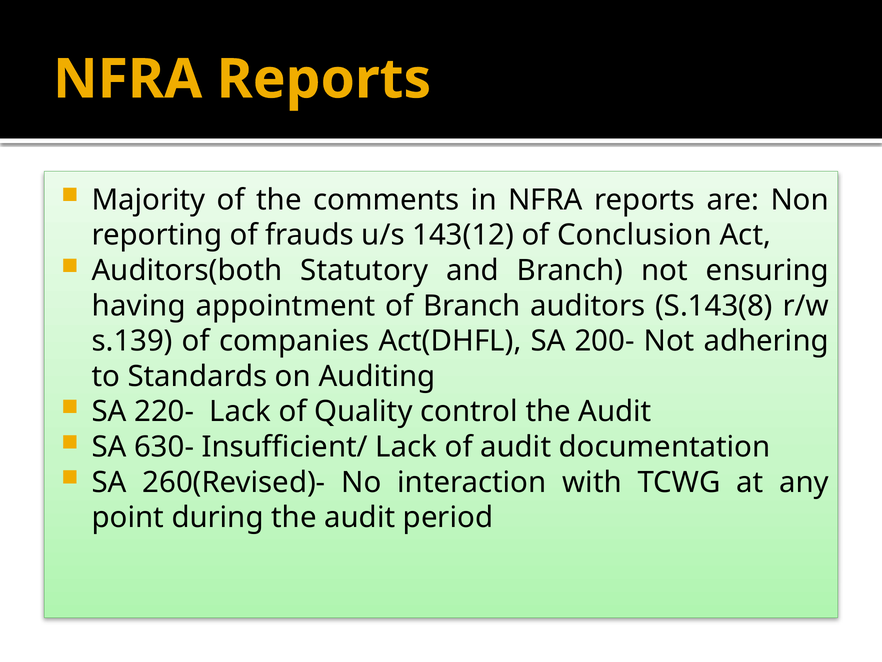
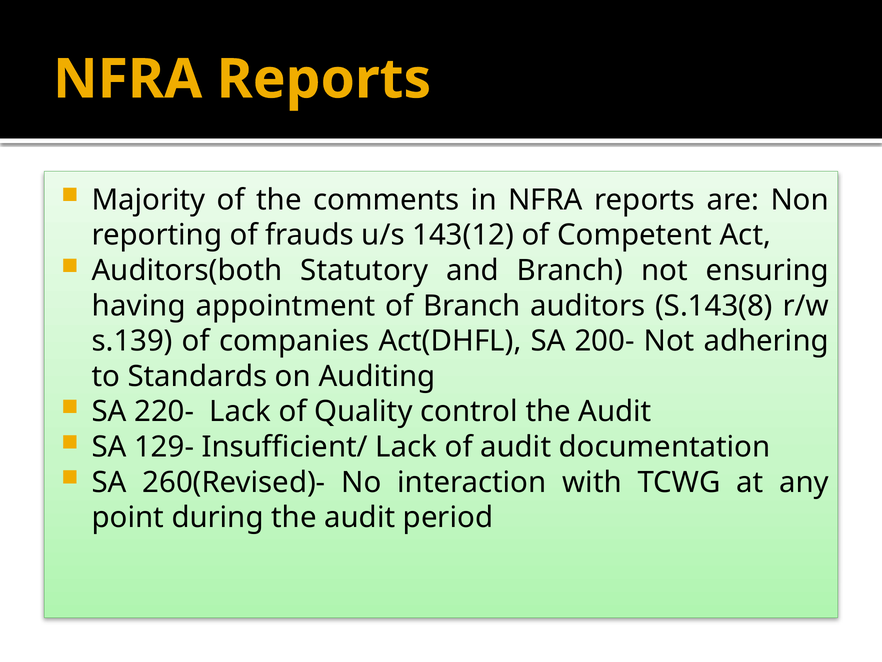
Conclusion: Conclusion -> Competent (634, 235)
630-: 630- -> 129- (164, 447)
